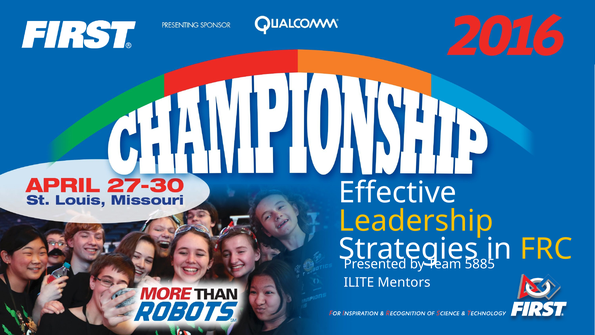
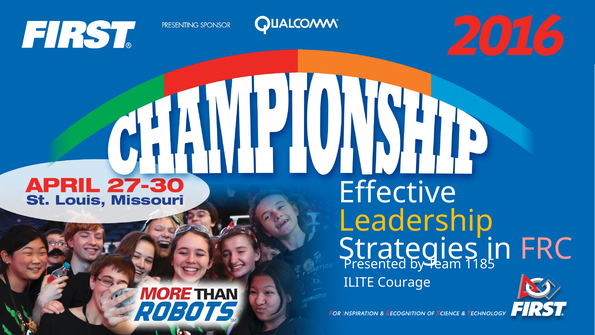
FRC colour: yellow -> pink (546, 249)
5885: 5885 -> 1185 (480, 264)
Mentors: Mentors -> Courage (404, 282)
